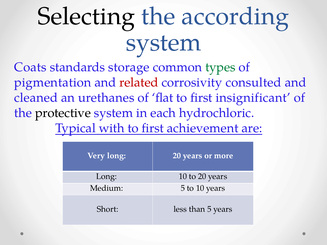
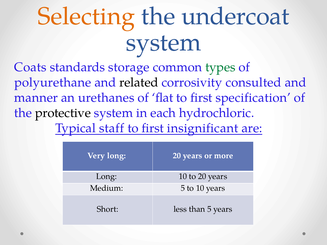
Selecting colour: black -> orange (86, 16)
according: according -> undercoat (235, 16)
pigmentation: pigmentation -> polyurethane (53, 83)
related colour: red -> black (139, 83)
cleaned: cleaned -> manner (36, 98)
insignificant: insignificant -> specification (253, 98)
with: with -> staff (112, 128)
achievement: achievement -> insignificant (203, 128)
